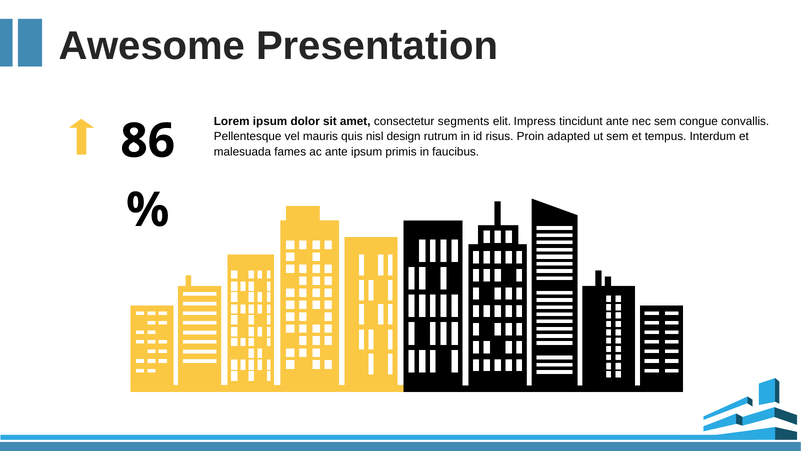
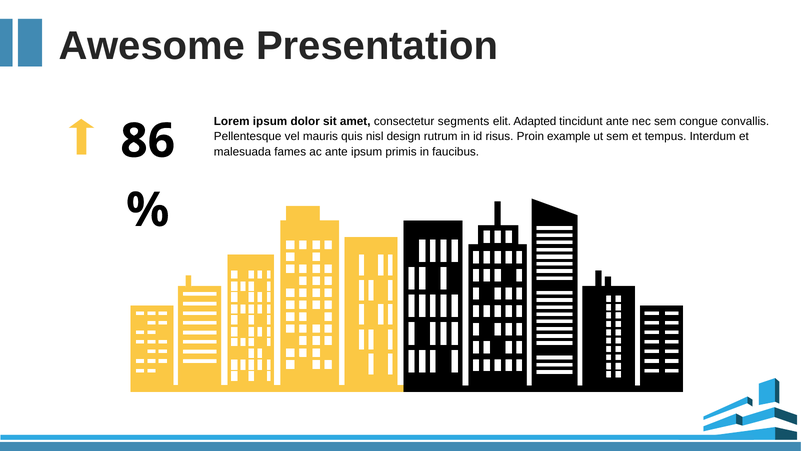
Impress: Impress -> Adapted (535, 121)
adapted: adapted -> example (569, 136)
